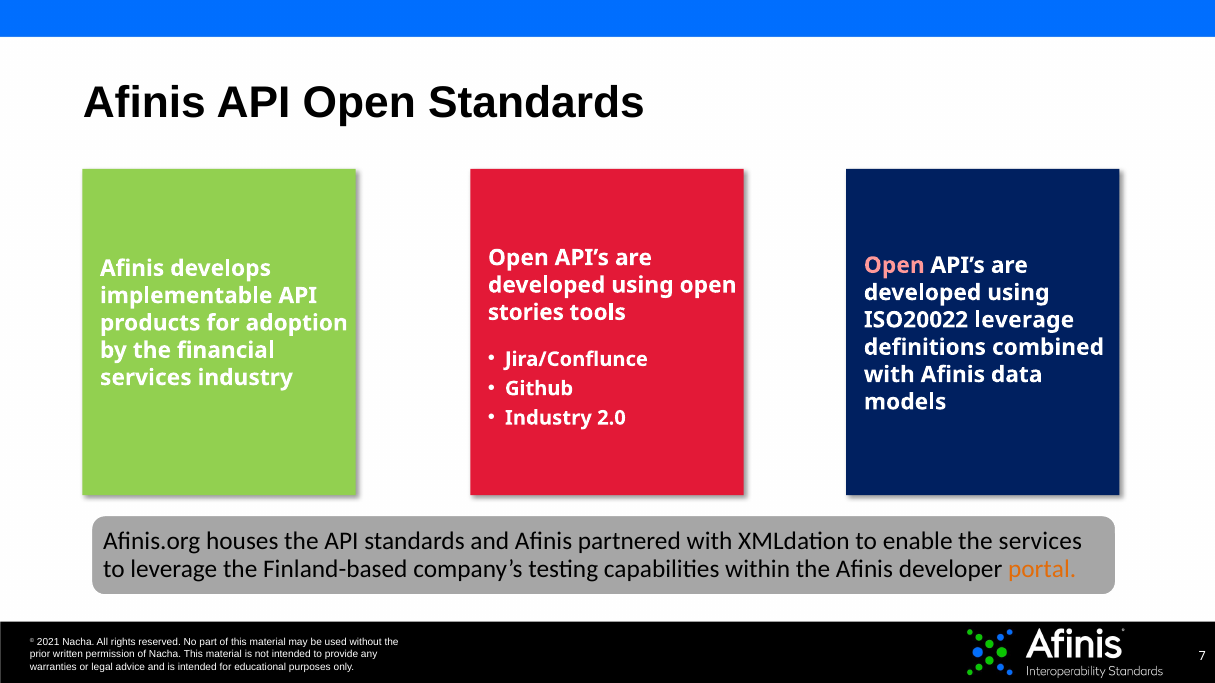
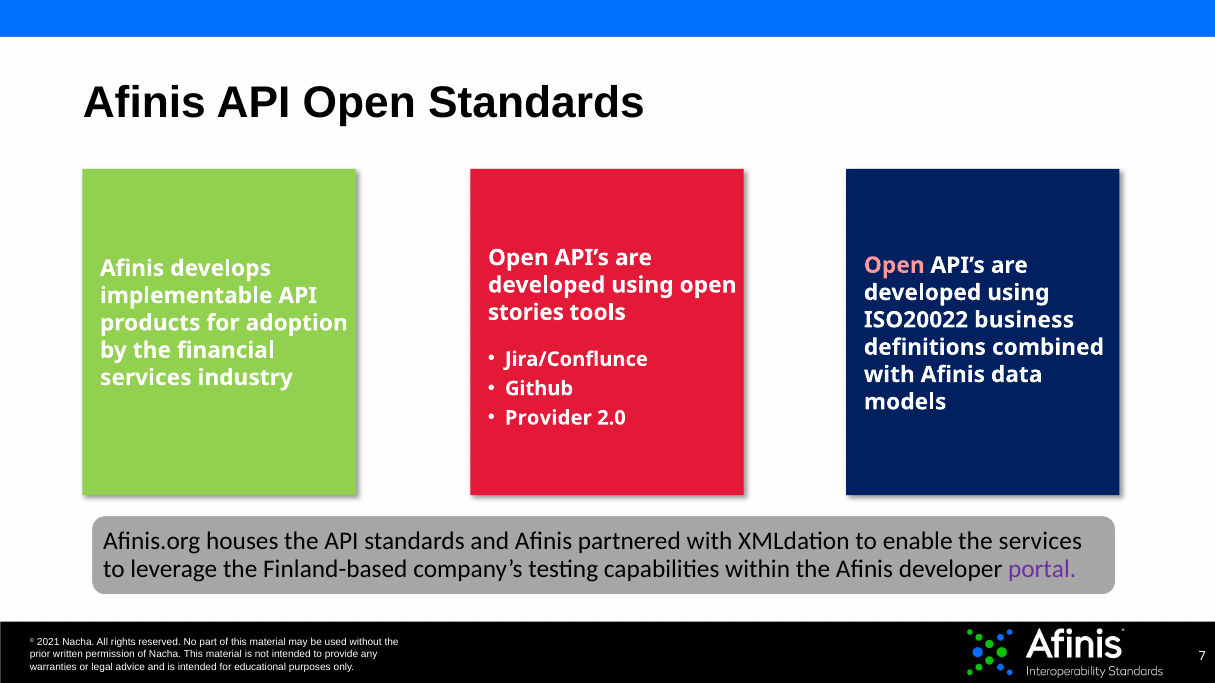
ISO20022 leverage: leverage -> business (1024, 320)
Industry: Industry -> Provider (548, 418)
portal colour: orange -> purple (1042, 569)
